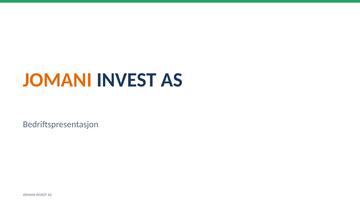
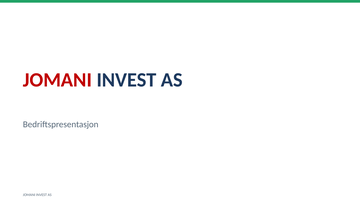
JOMANI colour: orange -> red (57, 80)
